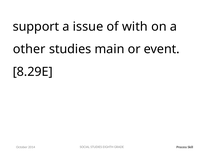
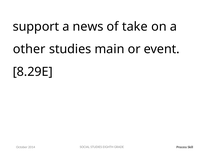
issue: issue -> news (88, 27)
with: with -> take (135, 27)
